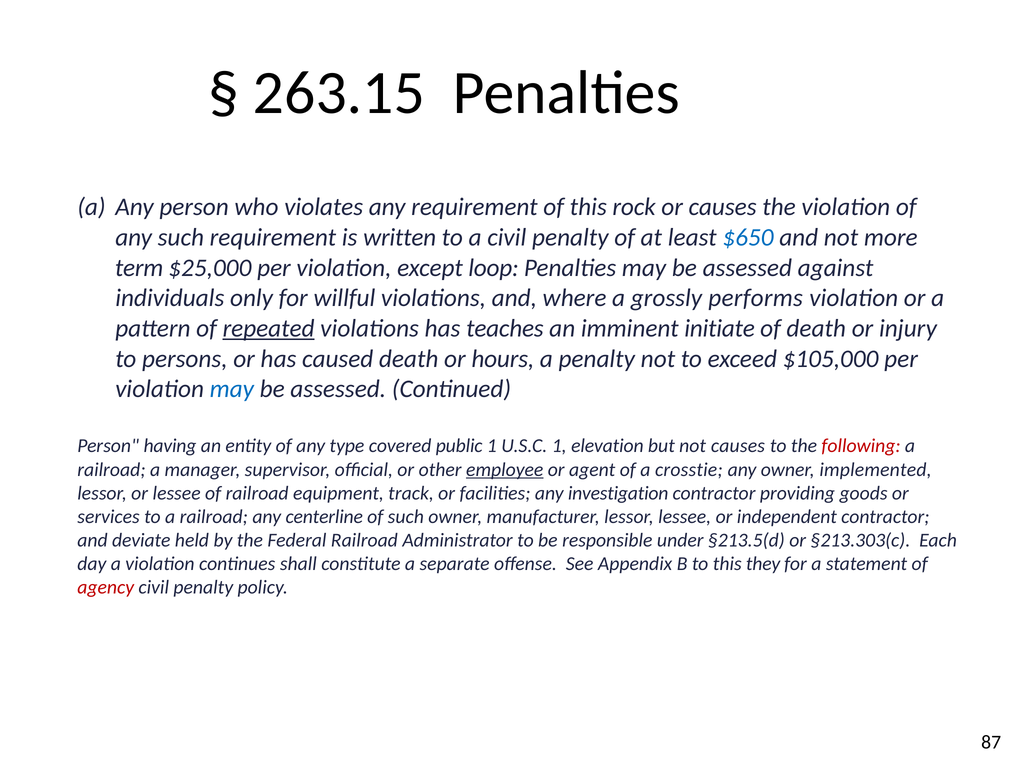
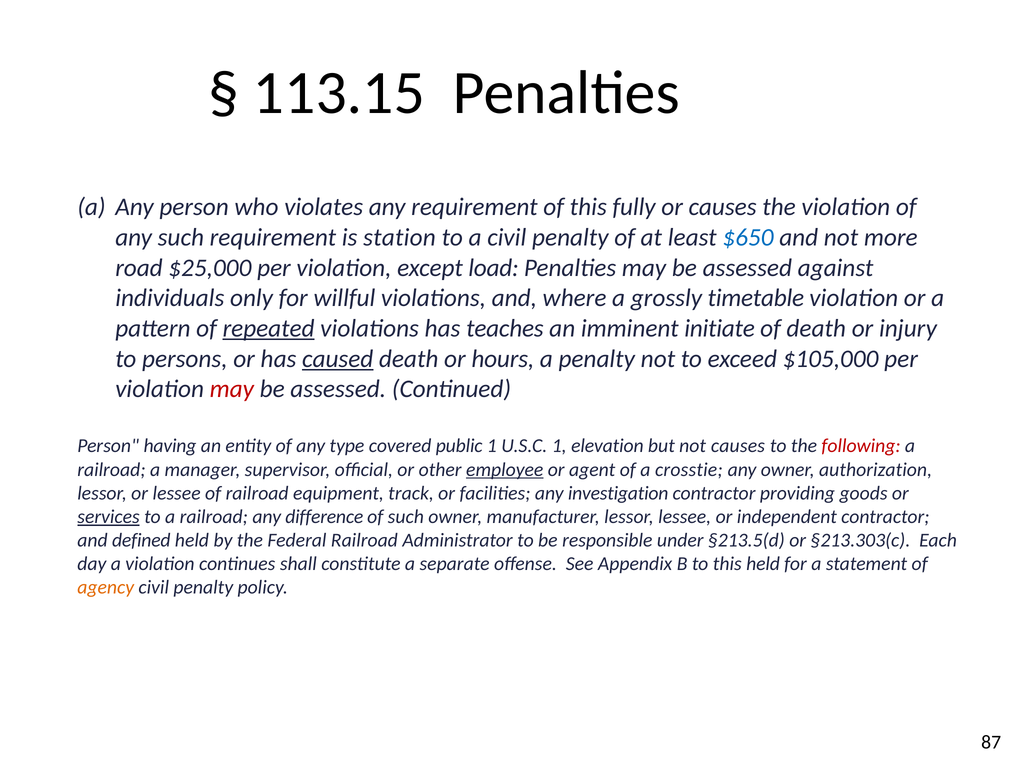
263.15: 263.15 -> 113.15 (339, 93)
rock: rock -> fully (634, 207)
written: written -> station (399, 238)
term: term -> road (139, 268)
loop: loop -> load (494, 268)
performs: performs -> timetable (756, 298)
caused underline: none -> present (338, 359)
may colour: blue -> red (232, 389)
implemented: implemented -> authorization (876, 470)
services underline: none -> present (109, 517)
centerline: centerline -> difference (324, 517)
deviate: deviate -> defined (141, 540)
this they: they -> held (763, 564)
agency colour: red -> orange (106, 588)
